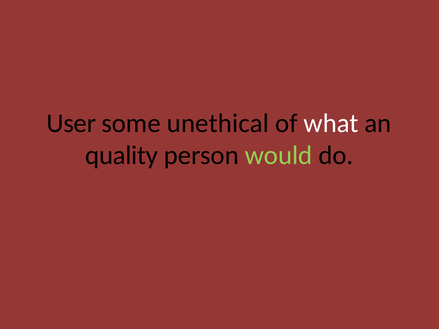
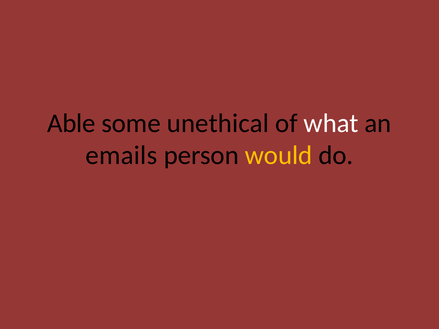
User: User -> Able (71, 123)
quality: quality -> emails (121, 156)
would colour: light green -> yellow (279, 156)
